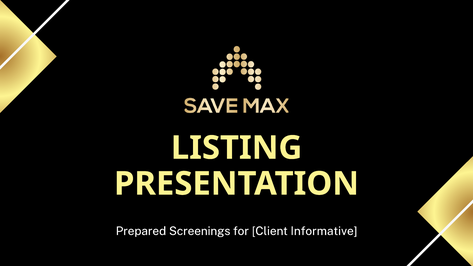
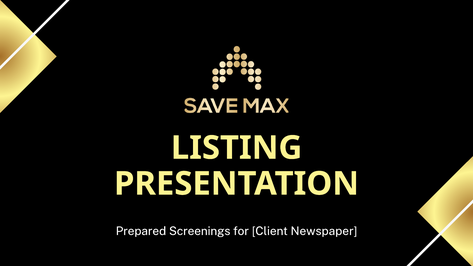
Informative: Informative -> Newspaper (324, 231)
